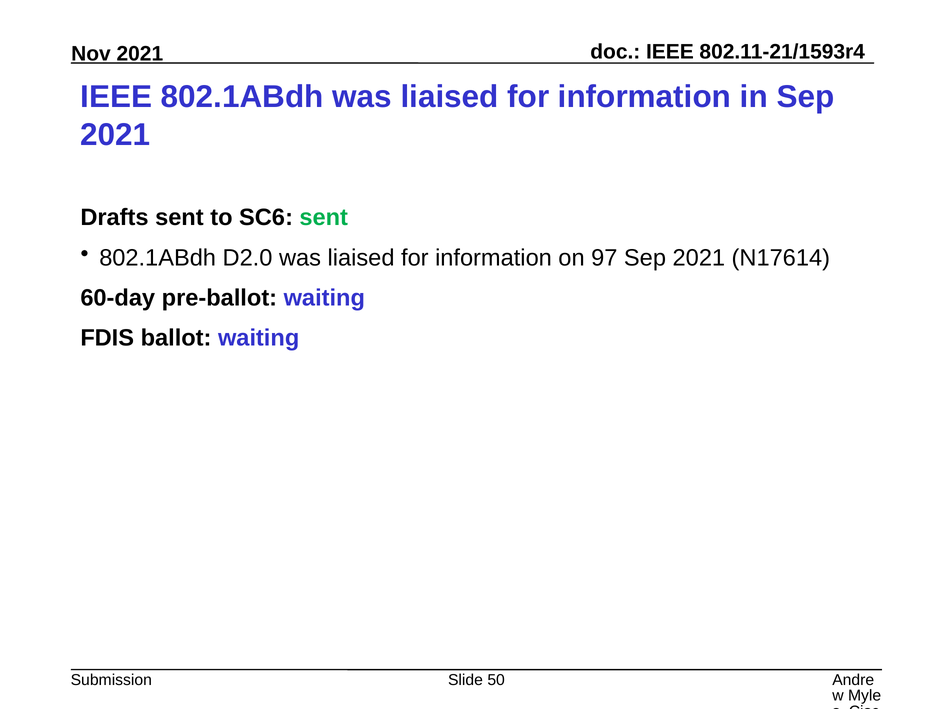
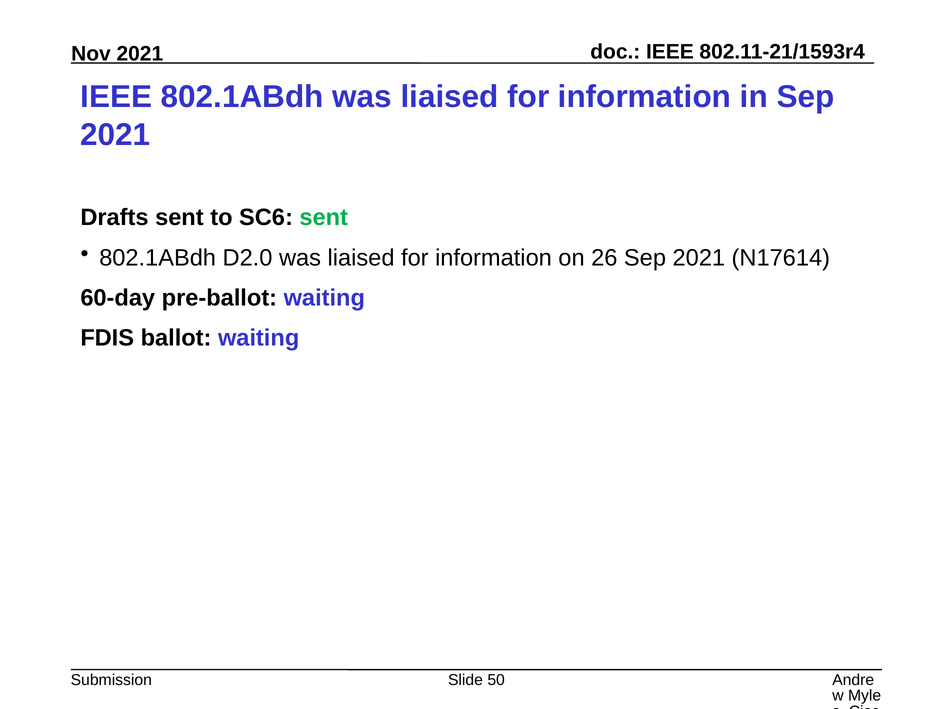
97: 97 -> 26 (604, 258)
